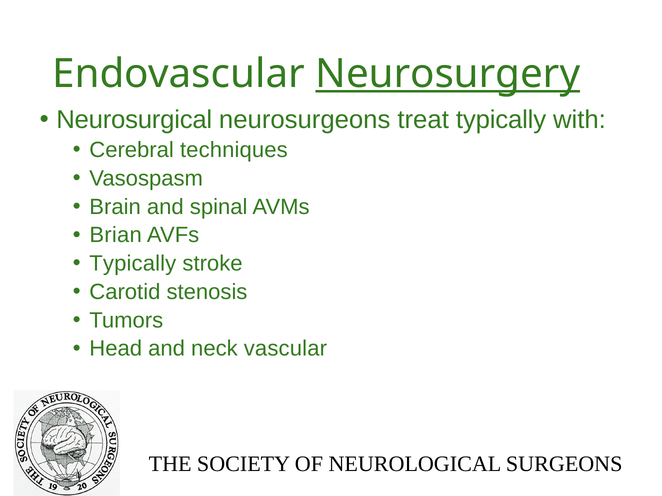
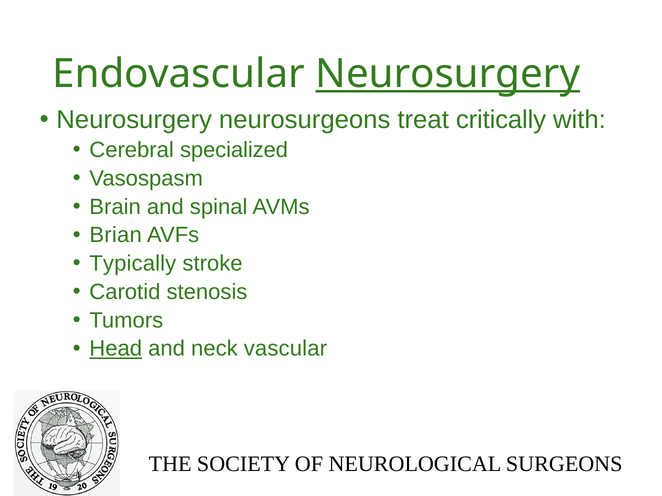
Neurosurgical: Neurosurgical -> Neurosurgery (134, 120)
treat typically: typically -> critically (501, 120)
techniques: techniques -> specialized (234, 150)
Head underline: none -> present (116, 349)
